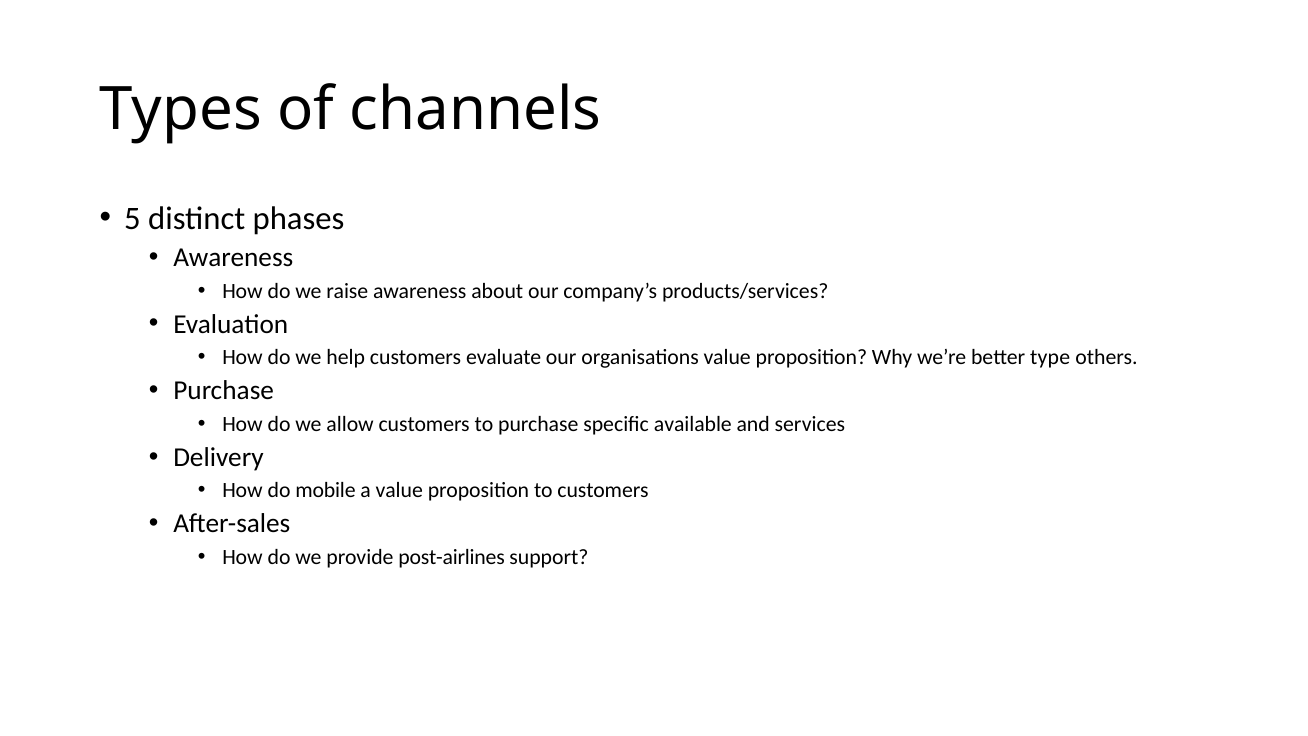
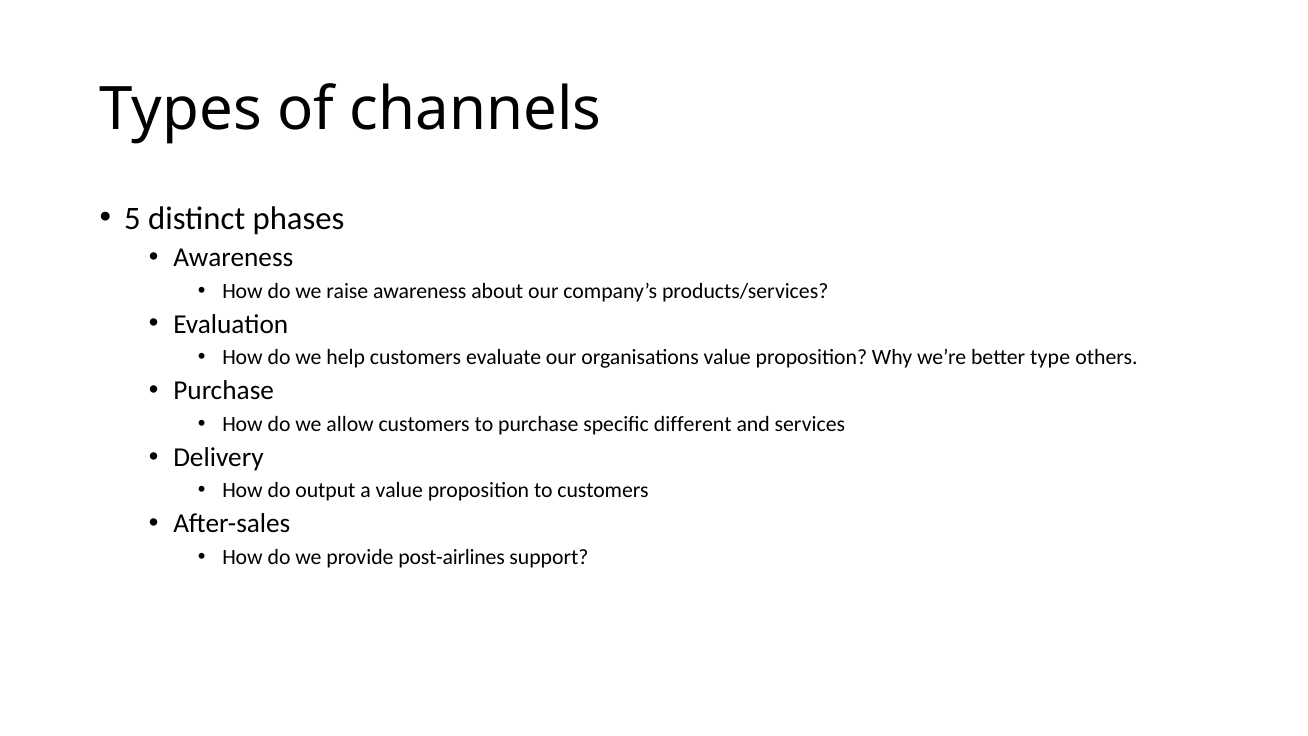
available: available -> different (693, 424)
mobile: mobile -> output (325, 490)
